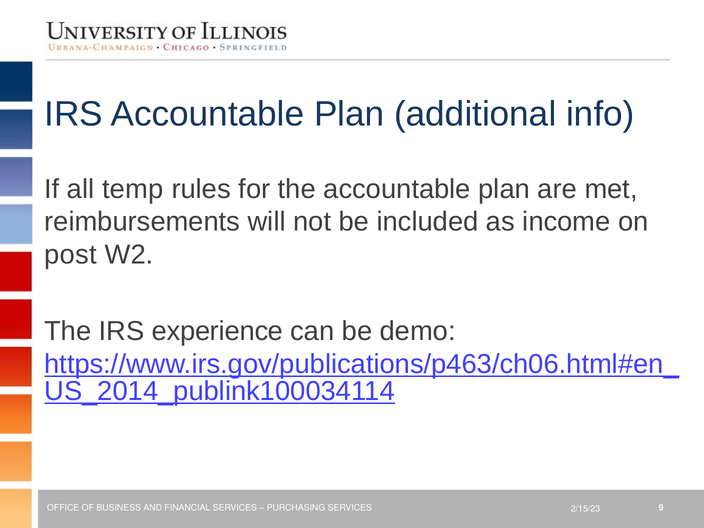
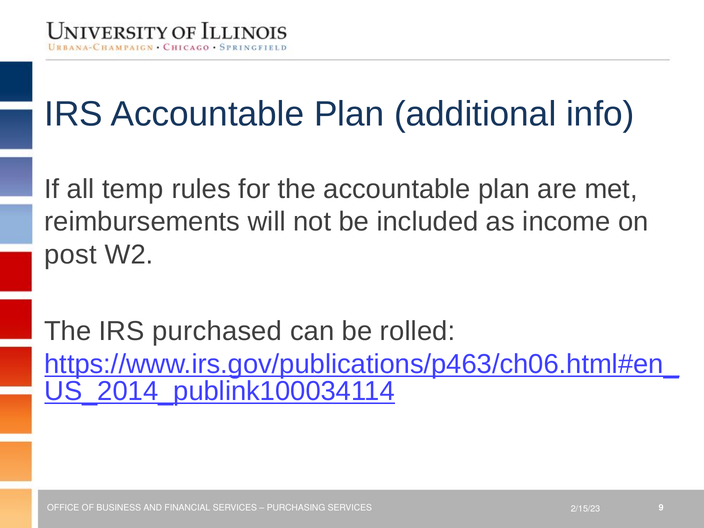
experience: experience -> purchased (217, 331)
demo: demo -> rolled (418, 331)
